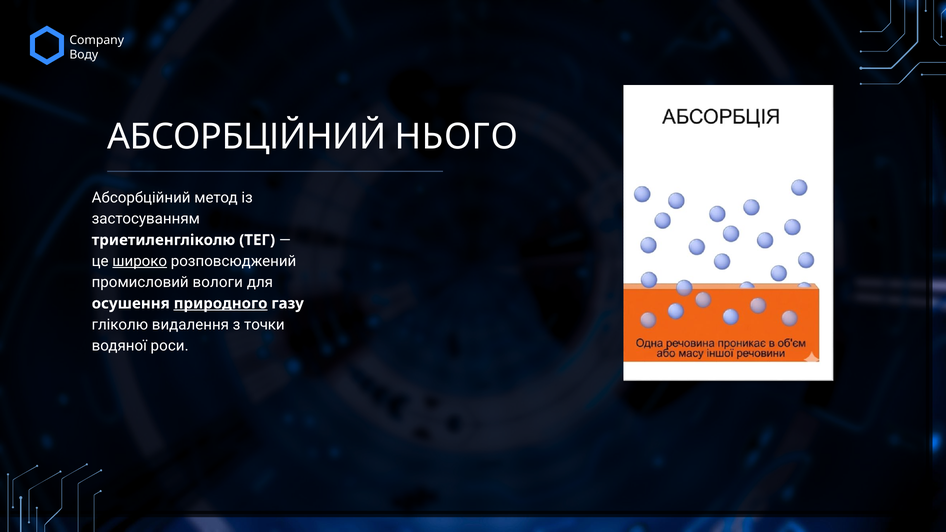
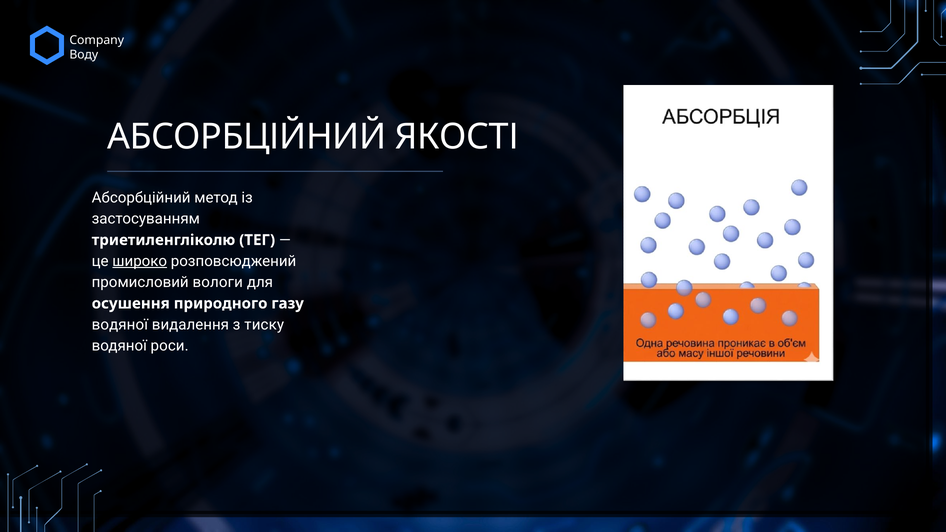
НЬОГО: НЬОГО -> ЯКОСТІ (457, 137)
природного underline: present -> none (221, 304)
гліколю: гліколю -> водяної (120, 325)
точки: точки -> тиску (264, 325)
